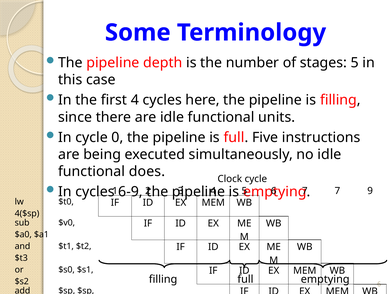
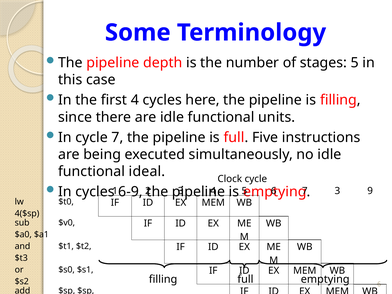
cycle 0: 0 -> 7 (117, 137)
does: does -> ideal (147, 171)
7: 7 -> 3 (337, 191)
